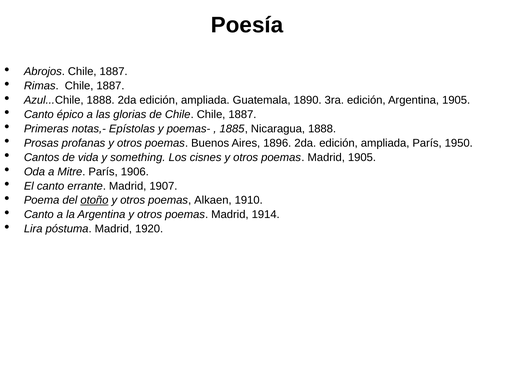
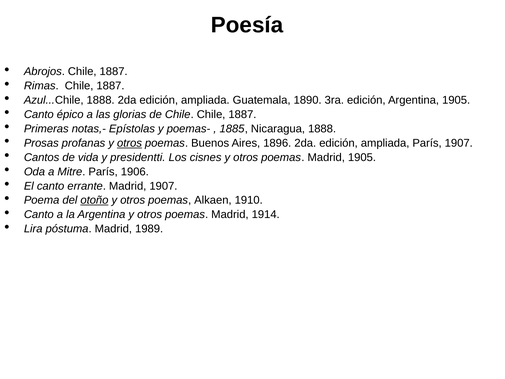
otros underline: none -> present (129, 143)
París 1950: 1950 -> 1907 (459, 143)
something: something -> presidentti (138, 157)
1920: 1920 -> 1989 (149, 229)
